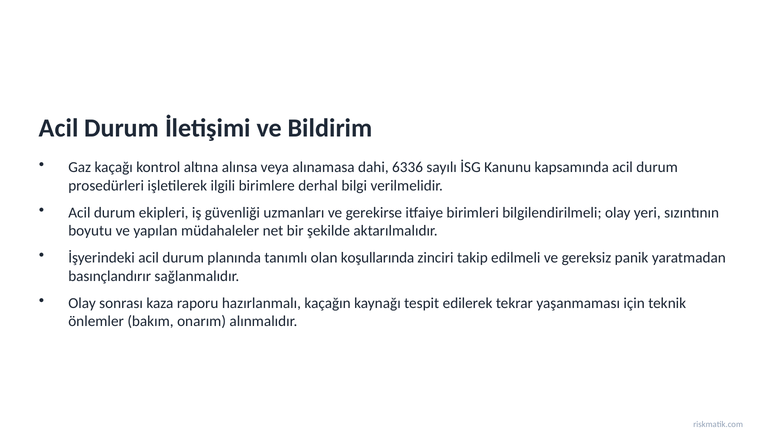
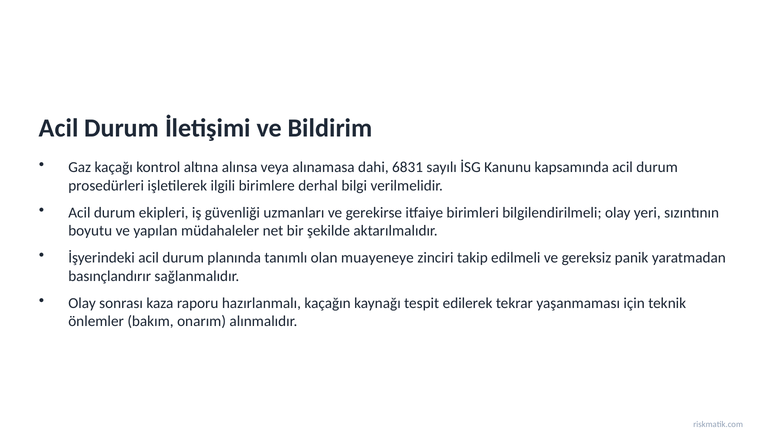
6336: 6336 -> 6831 (408, 167)
koşullarında: koşullarında -> muayeneye (377, 258)
